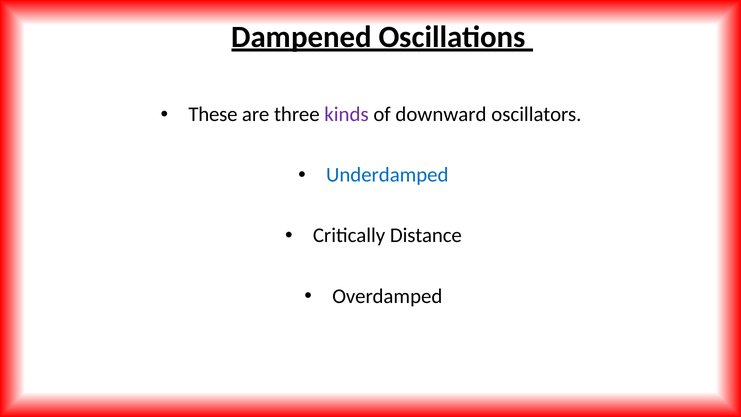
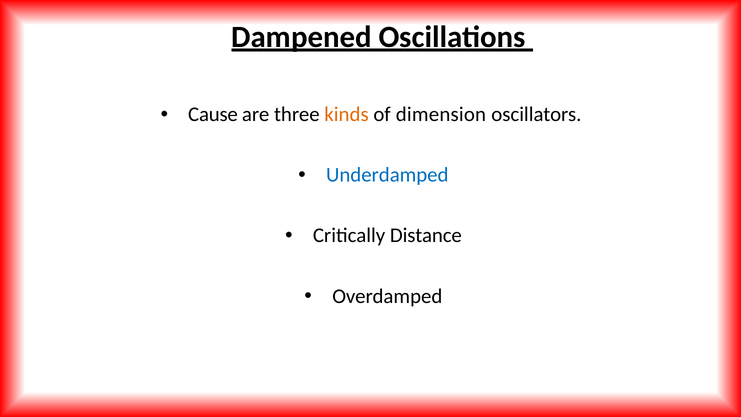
These: These -> Cause (213, 115)
kinds colour: purple -> orange (347, 115)
downward: downward -> dimension (441, 115)
